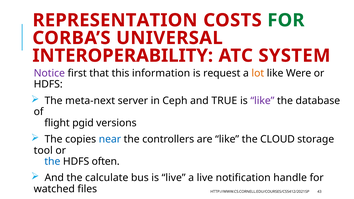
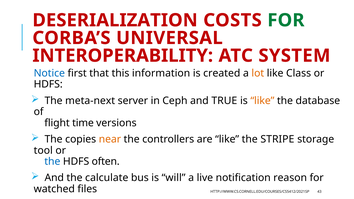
REPRESENTATION: REPRESENTATION -> DESERIALIZATION (115, 20)
Notice colour: purple -> blue (49, 73)
request: request -> created (222, 73)
Were: Were -> Class (299, 73)
like colour: purple -> orange (262, 101)
pgid: pgid -> time (83, 123)
near colour: blue -> orange (110, 139)
CLOUD: CLOUD -> STRIPE (277, 139)
is live: live -> will (174, 178)
handle: handle -> reason (290, 178)
